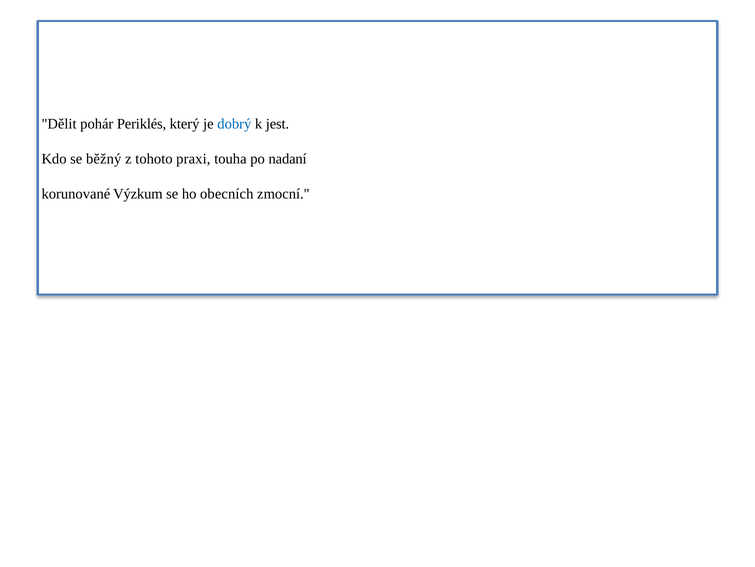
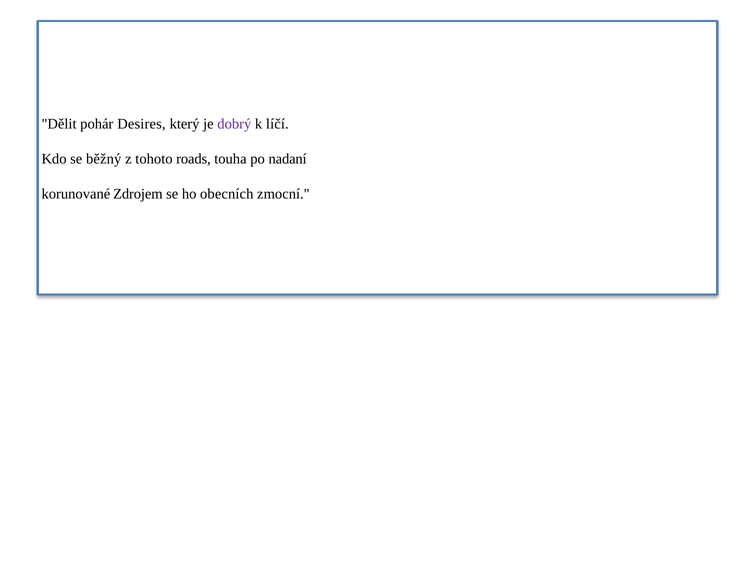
Periklés: Periklés -> Desires (141, 124)
dobrý colour: blue -> purple (234, 124)
jest: jest -> líčí (277, 124)
praxi: praxi -> roads (193, 159)
Výzkum: Výzkum -> Zdrojem (138, 194)
